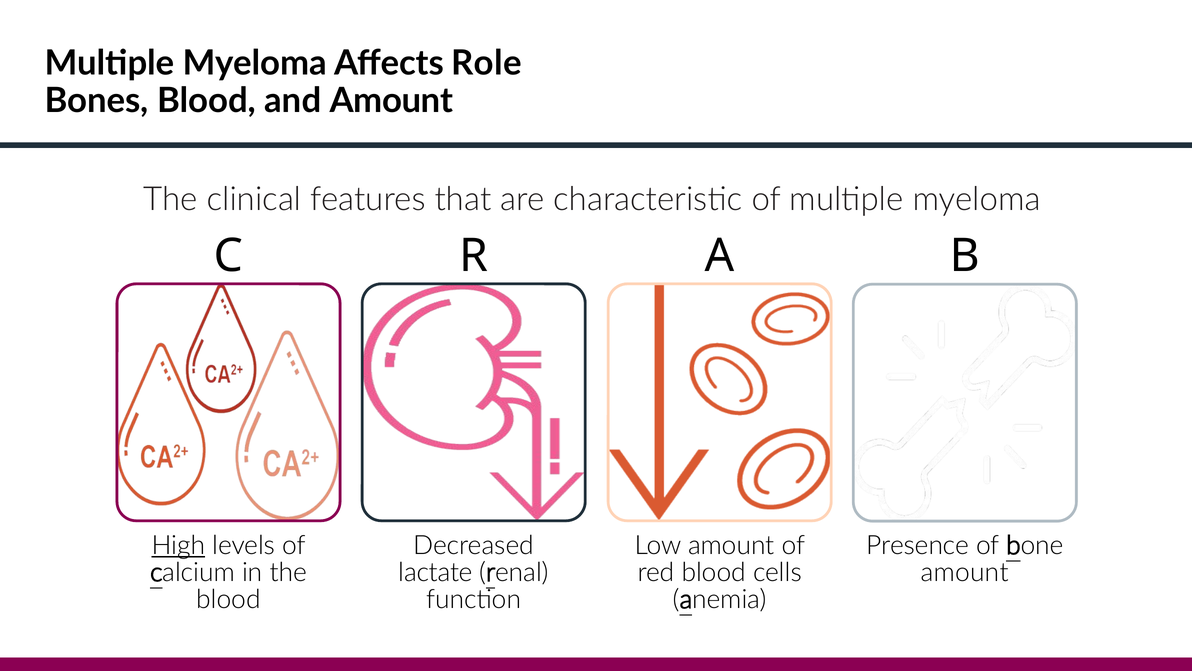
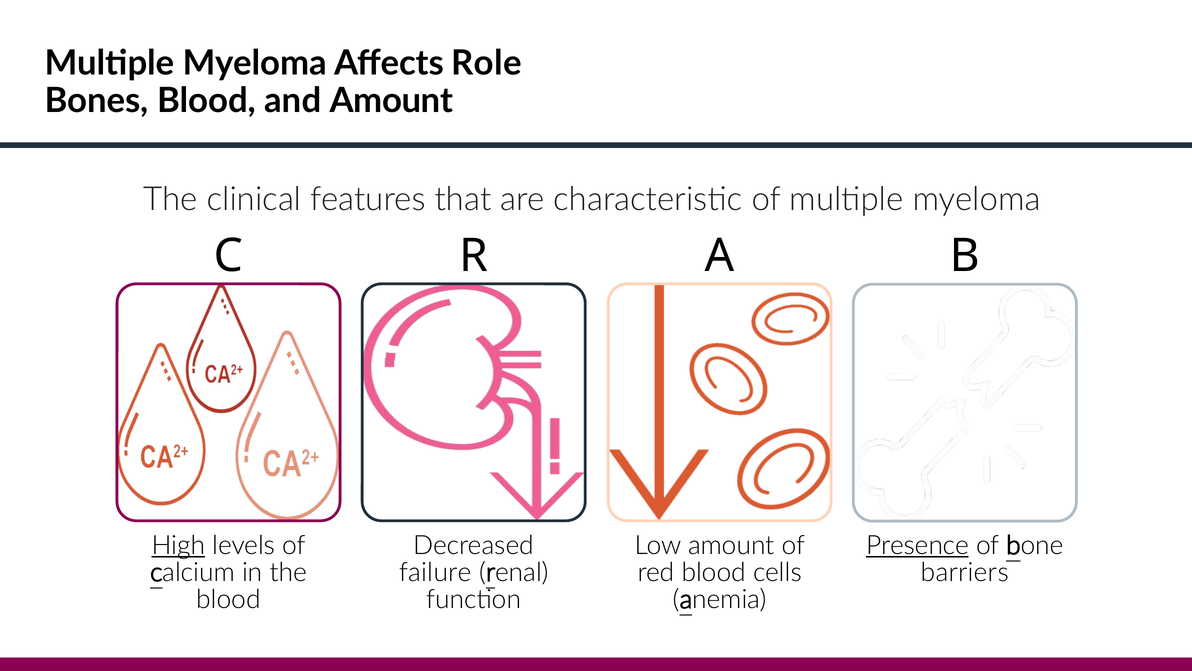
Presence underline: none -> present (918, 545)
lactate: lactate -> failure (435, 572)
amount: amount -> barriers (965, 572)
